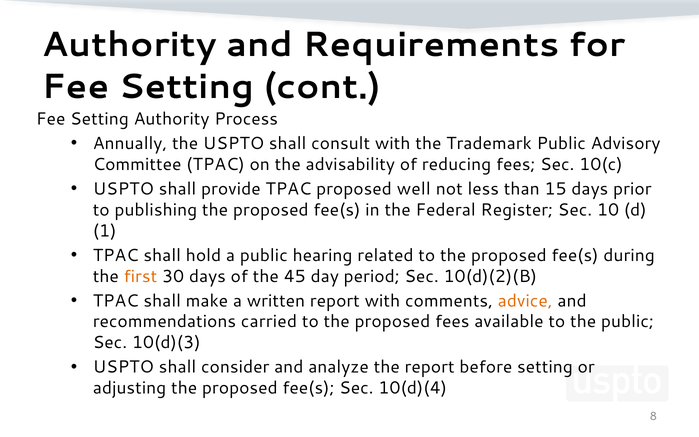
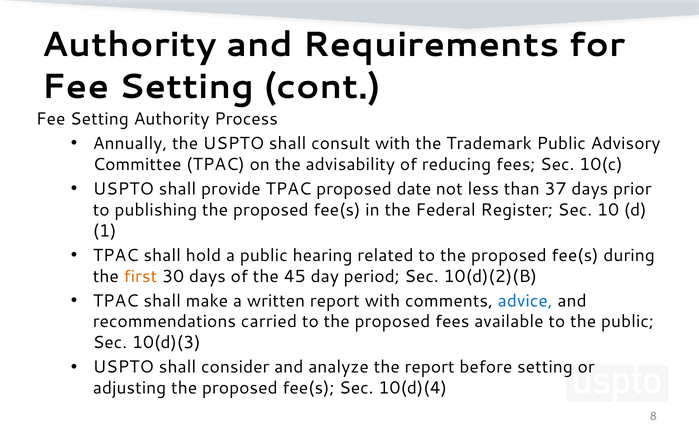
well: well -> date (414, 189)
15: 15 -> 37 (556, 189)
advice colour: orange -> blue (525, 301)
